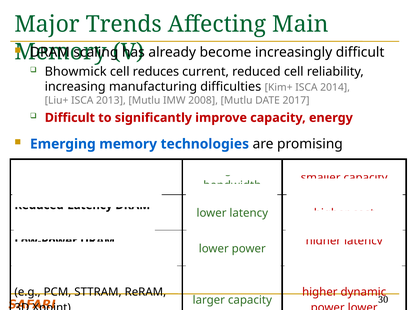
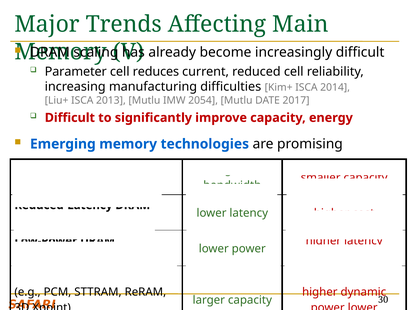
Bhowmick: Bhowmick -> Parameter (76, 72)
2008: 2008 -> 2054 (203, 100)
